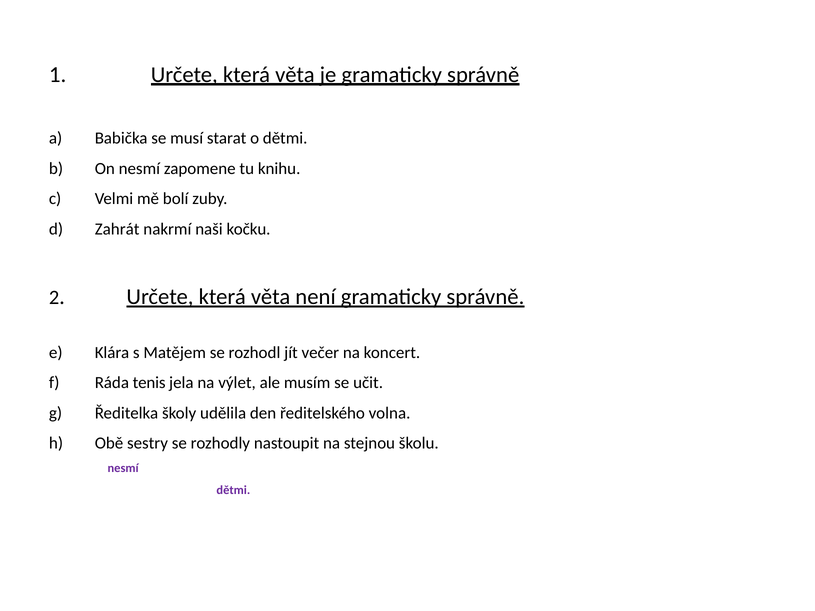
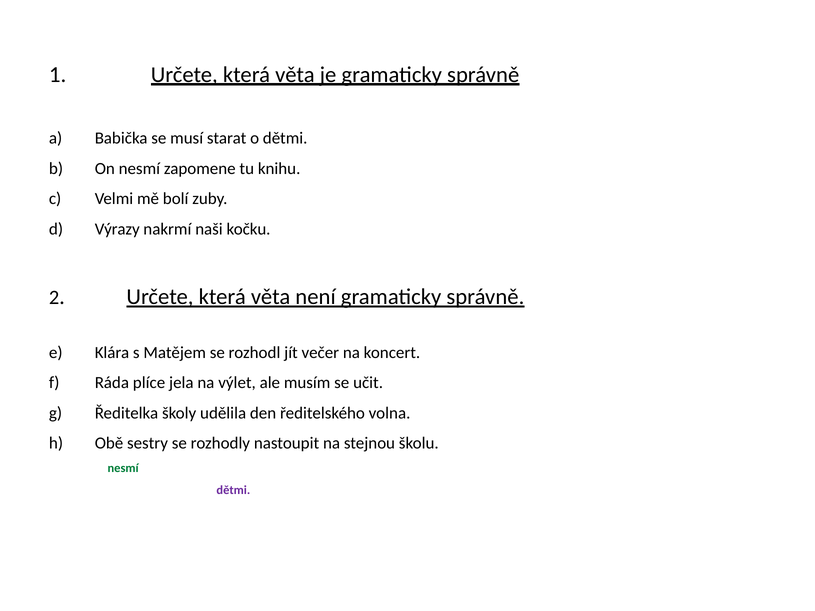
Zahrát: Zahrát -> Výrazy (117, 229)
tenis: tenis -> plíce (149, 383)
nesmí colour: purple -> green (123, 468)
